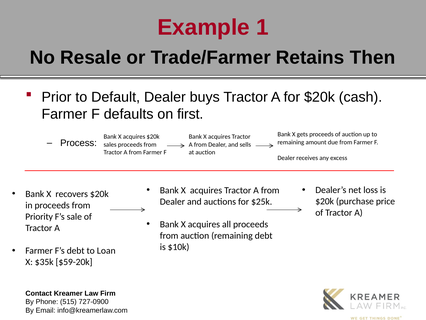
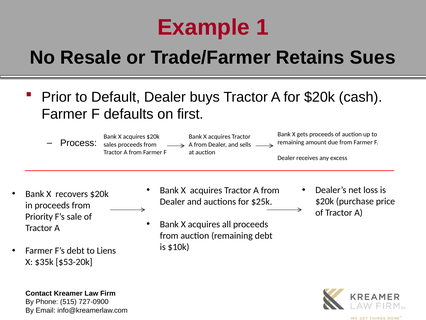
Then: Then -> Sues (373, 57)
Loan: Loan -> Liens (106, 250)
$59-20k: $59-20k -> $53-20k (74, 262)
